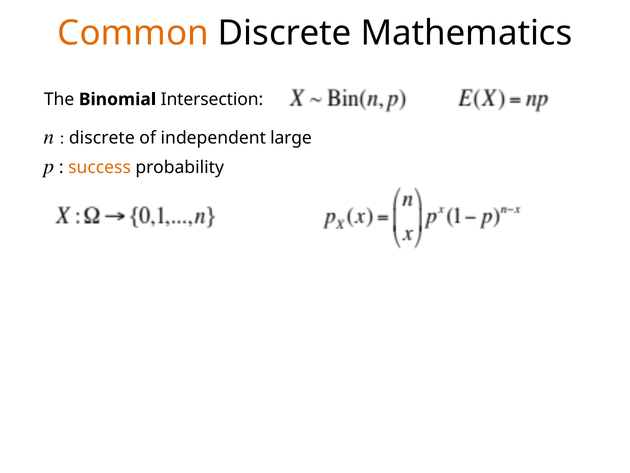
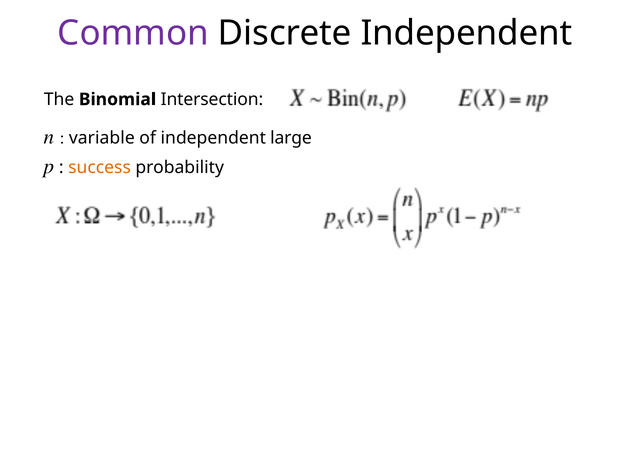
Common colour: orange -> purple (133, 33)
Discrete Mathematics: Mathematics -> Independent (467, 33)
discrete: discrete -> variable (102, 138)
